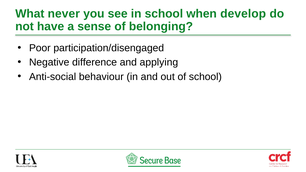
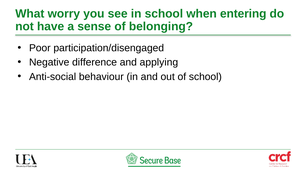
never: never -> worry (64, 14)
develop: develop -> entering (243, 14)
